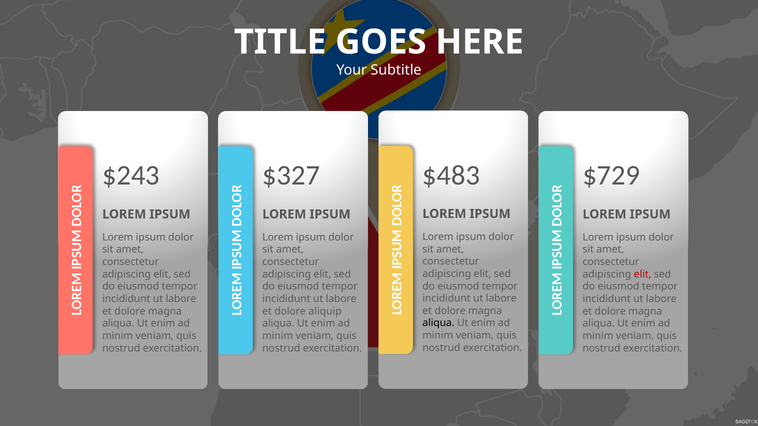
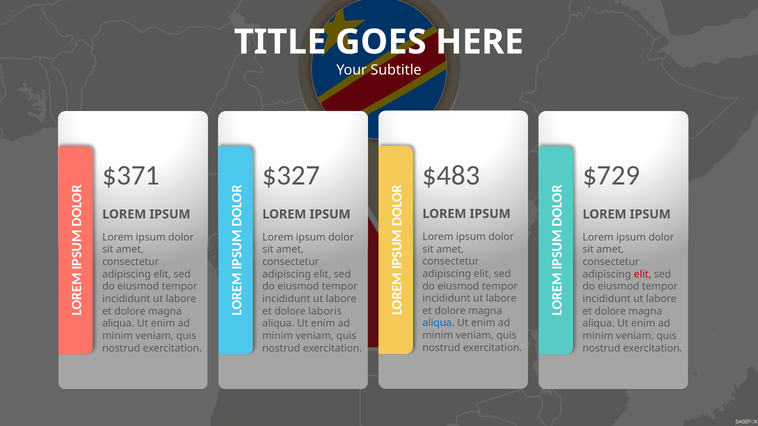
$243: $243 -> $371 (131, 176)
aliquip: aliquip -> laboris (325, 311)
aliqua colour: black -> blue (439, 323)
